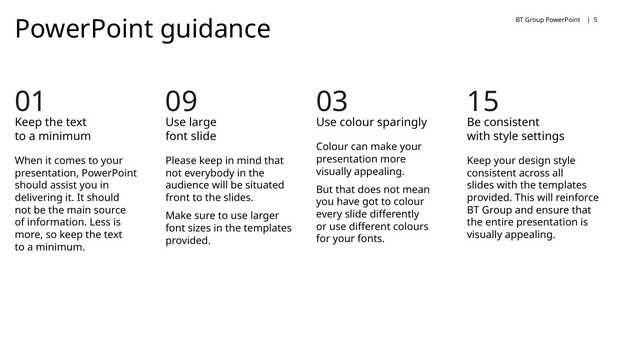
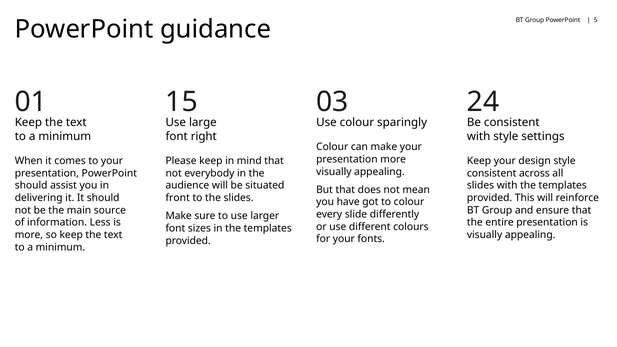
09: 09 -> 15 (182, 102)
15: 15 -> 24 (483, 102)
font slide: slide -> right (204, 136)
